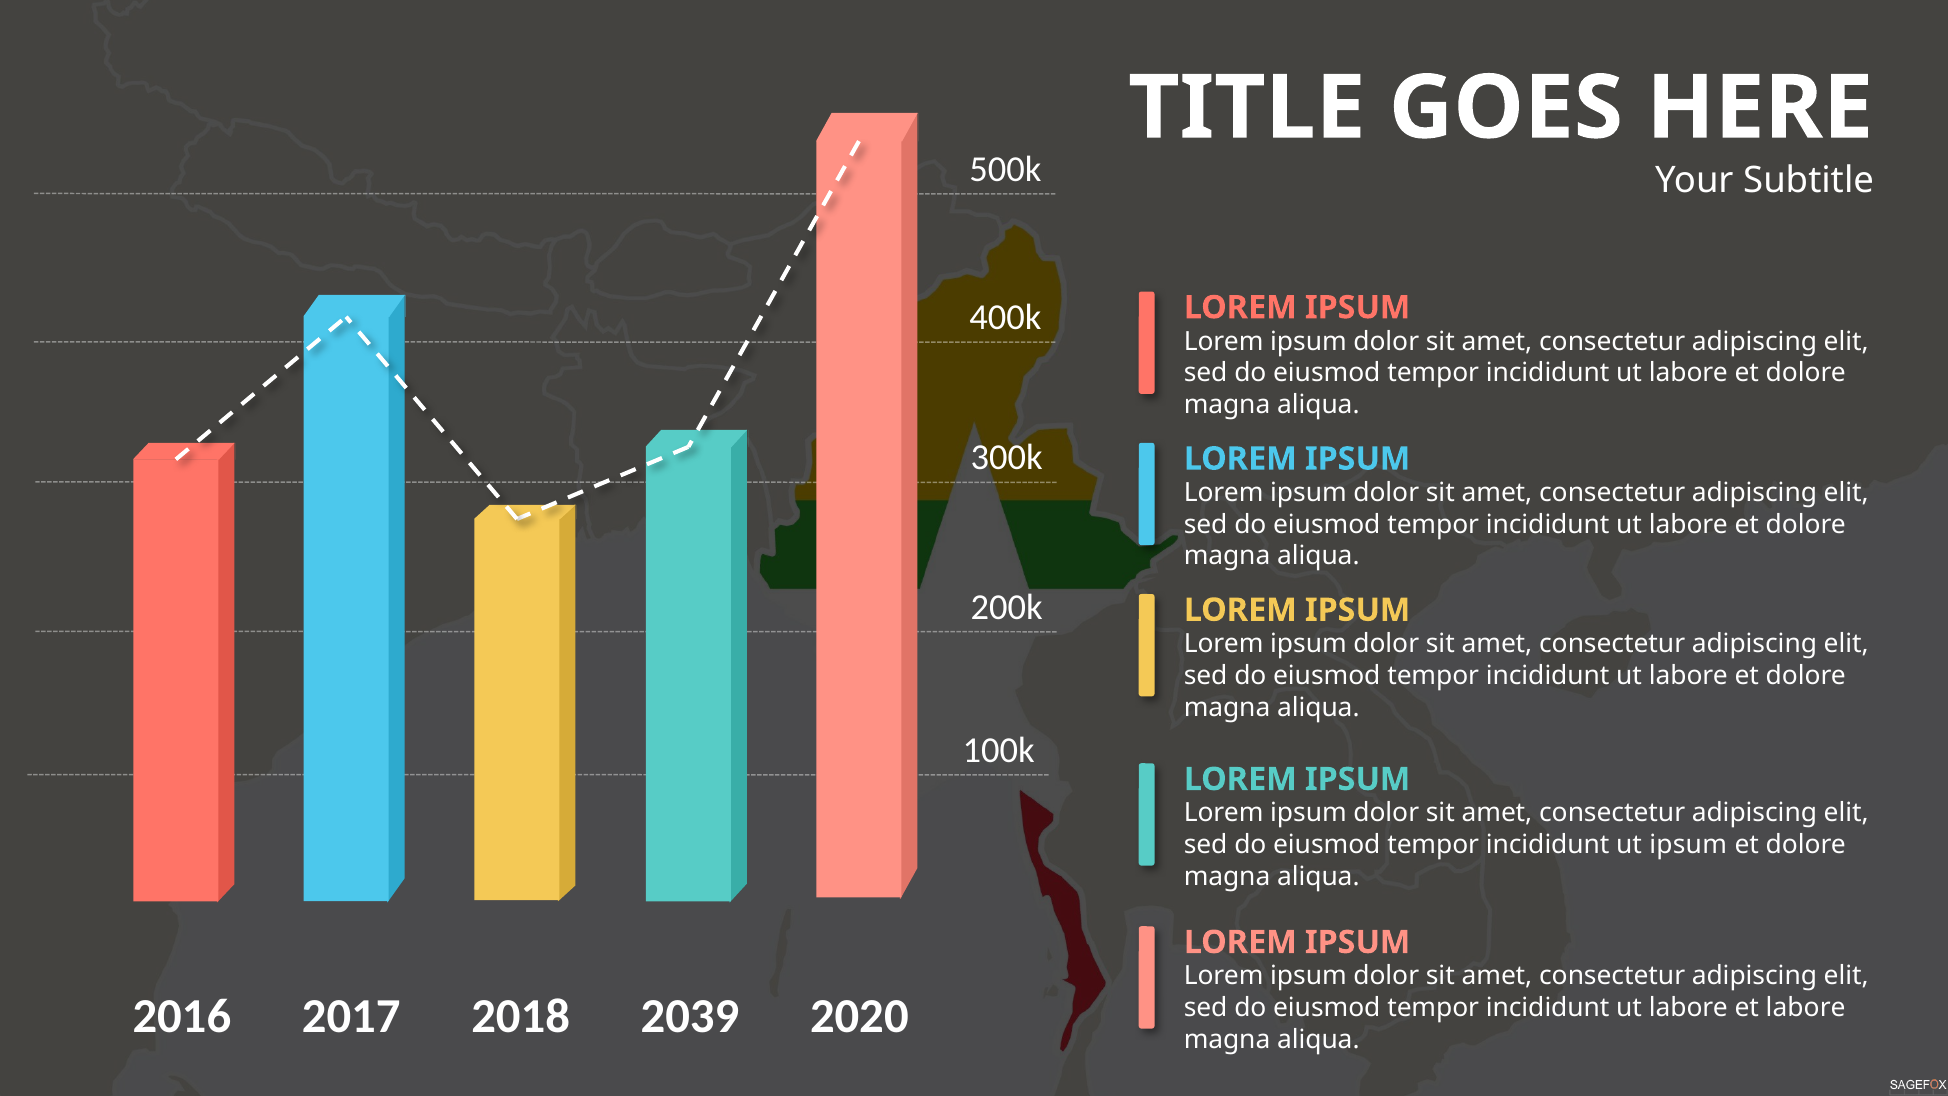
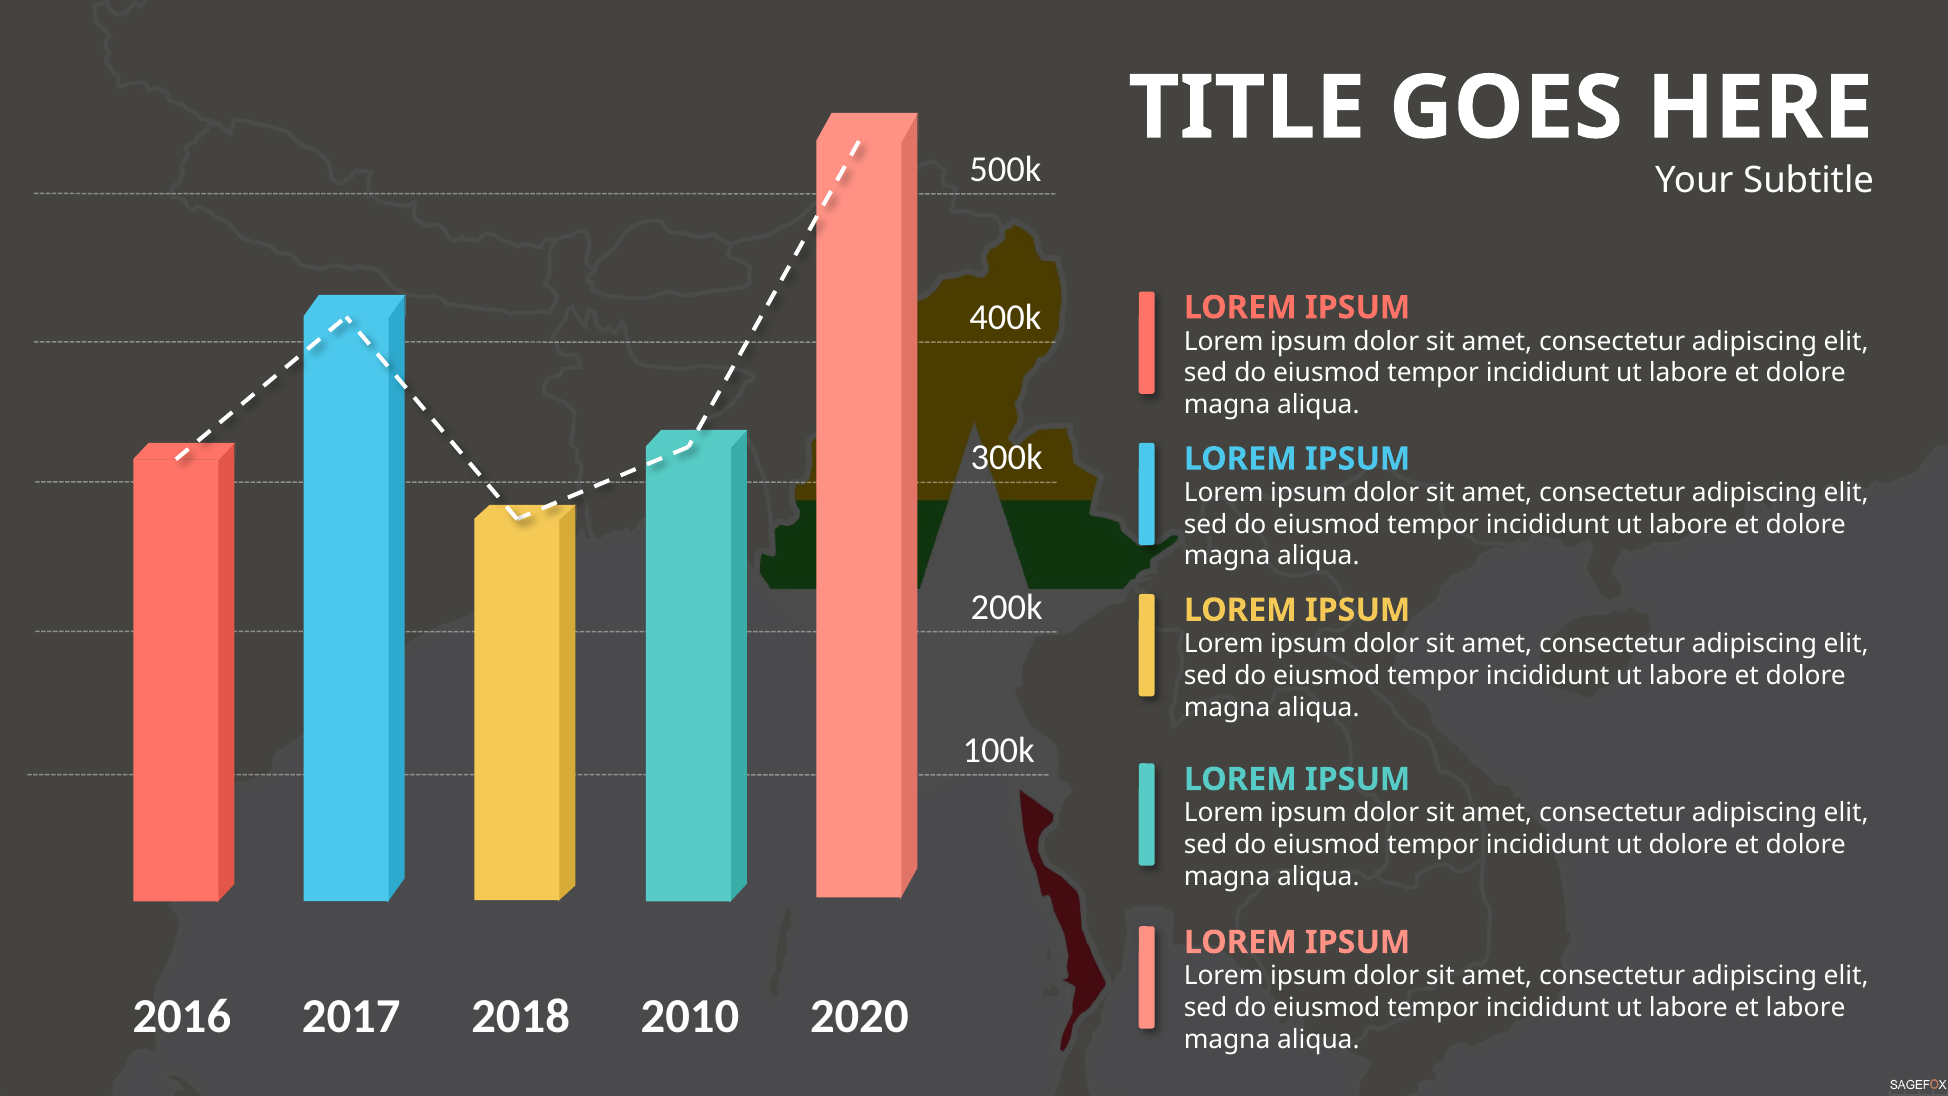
ut ipsum: ipsum -> dolore (1688, 845)
2039: 2039 -> 2010 (690, 1016)
